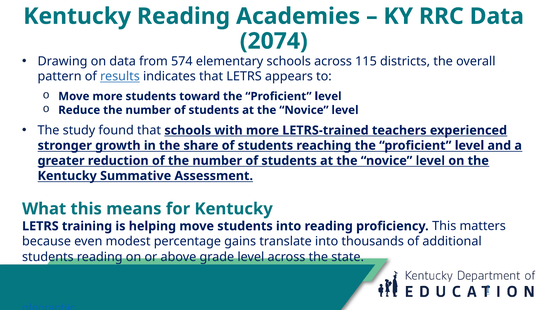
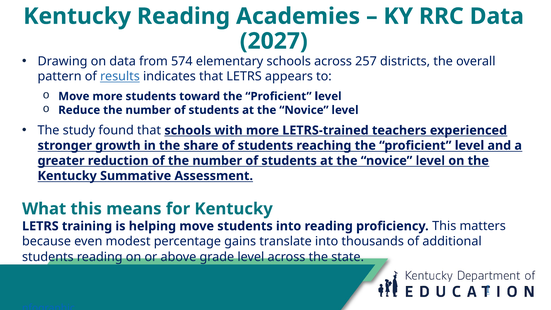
2074: 2074 -> 2027 (274, 41)
115: 115 -> 257 (366, 61)
